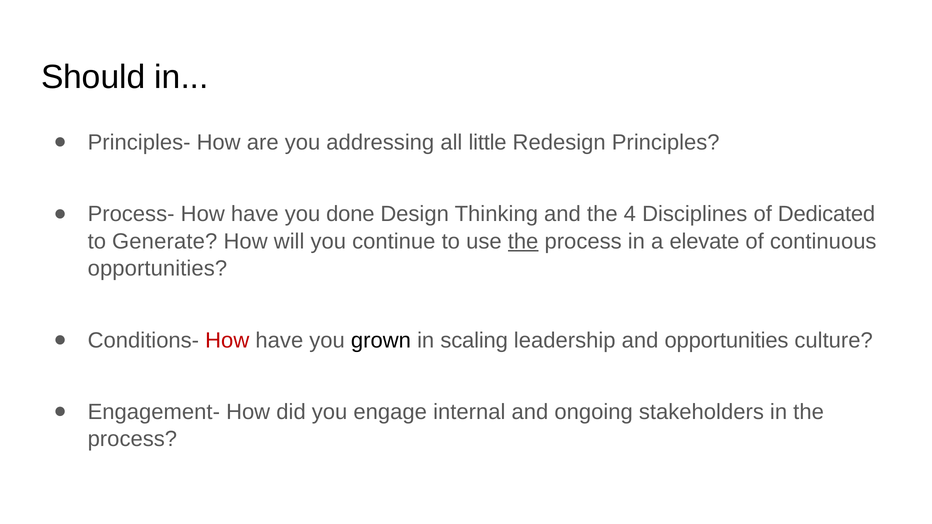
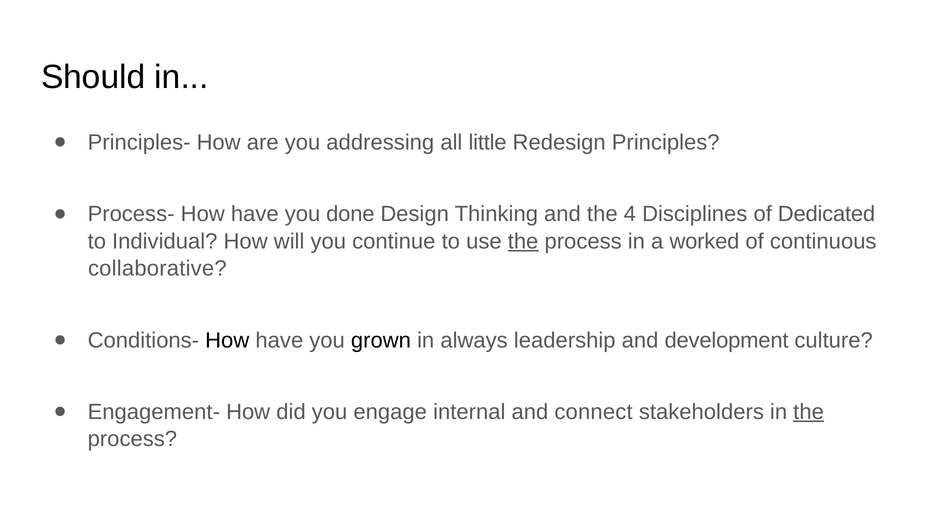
Generate: Generate -> Individual (165, 241)
elevate: elevate -> worked (704, 241)
opportunities: opportunities -> collaborative (157, 269)
How colour: red -> black (227, 340)
scaling: scaling -> always (474, 340)
and opportunities: opportunities -> development (727, 340)
ongoing: ongoing -> connect (594, 412)
the underline: none -> present (809, 412)
